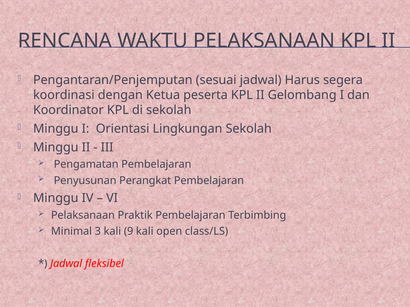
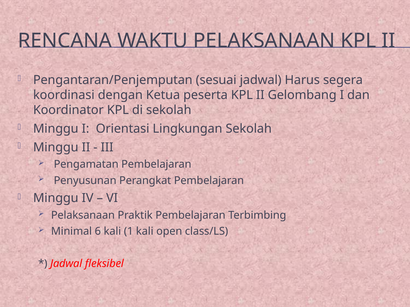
3: 3 -> 6 (98, 232)
9: 9 -> 1 (129, 232)
